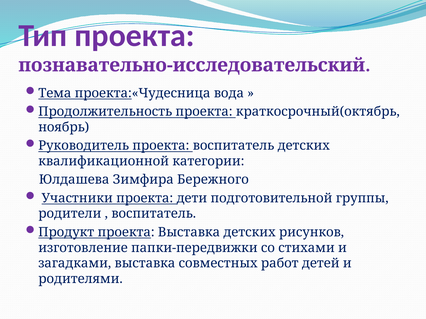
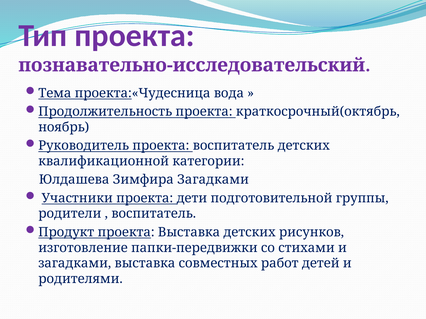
Зимфира Бережного: Бережного -> Загадками (213, 180)
